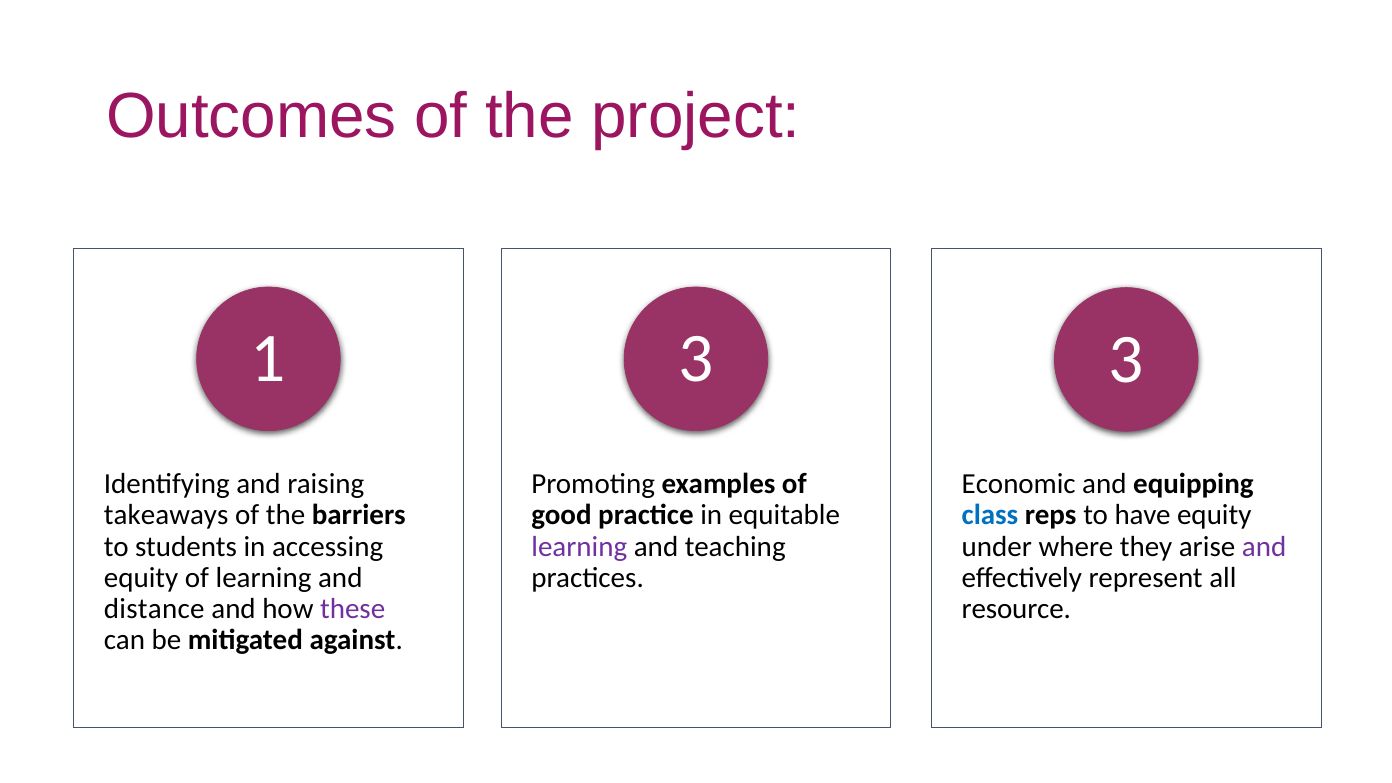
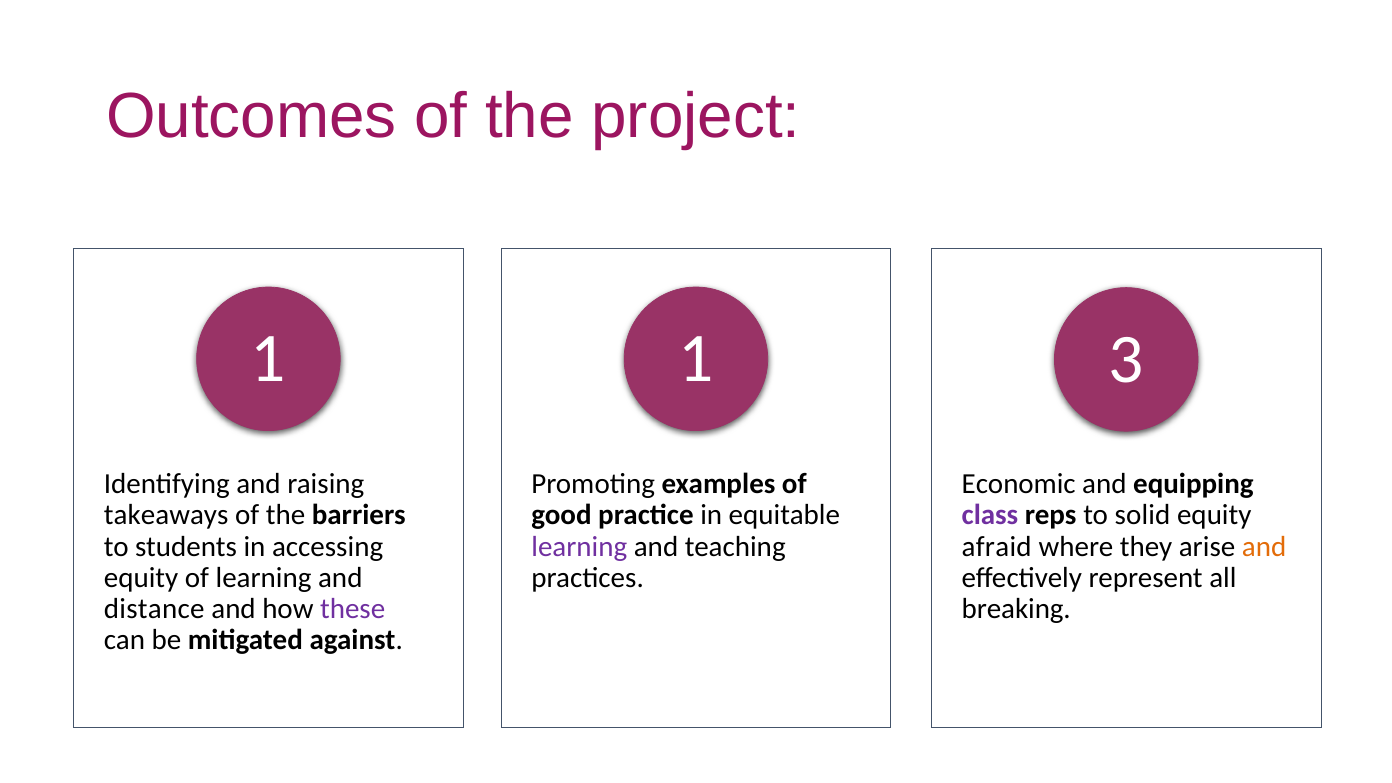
1 3: 3 -> 1 (696, 358)
class colour: blue -> purple (990, 515)
have: have -> solid (1142, 515)
under: under -> afraid (997, 546)
and colour: purple -> orange (1264, 546)
resource: resource -> breaking (1016, 609)
